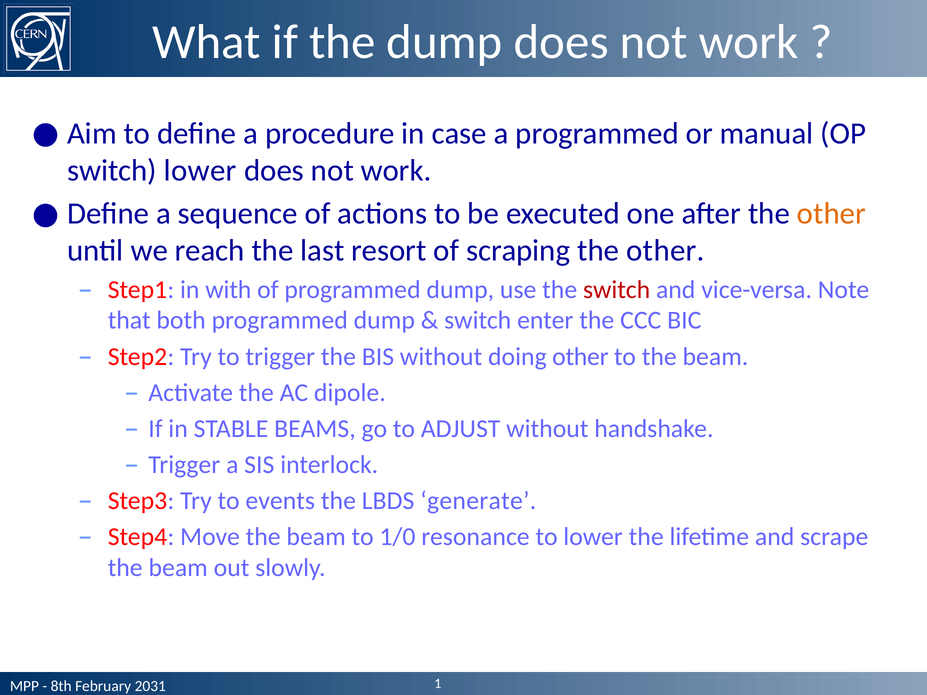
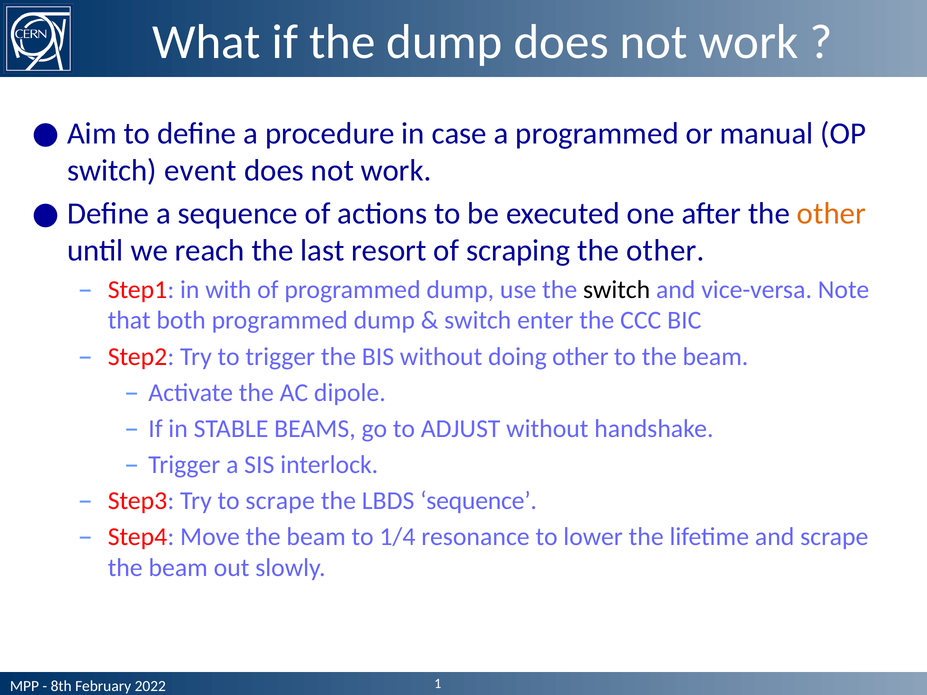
switch lower: lower -> event (200, 171)
switch colour: red -> black (617, 290)
to events: events -> scrape (280, 501)
LBDS generate: generate -> sequence (479, 501)
1/0: 1/0 -> 1/4 (397, 537)
2031: 2031 -> 2022 (150, 686)
